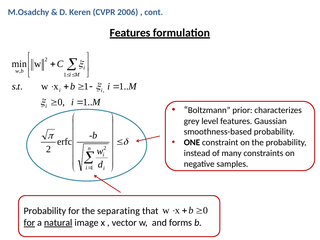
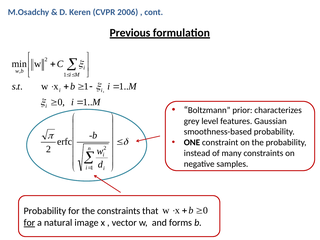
Features: Features -> Previous (130, 33)
the separating: separating -> constraints (119, 211)
natural underline: present -> none (58, 223)
